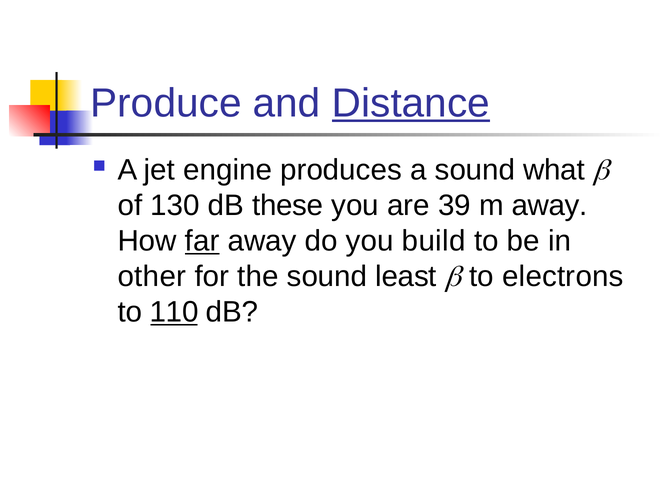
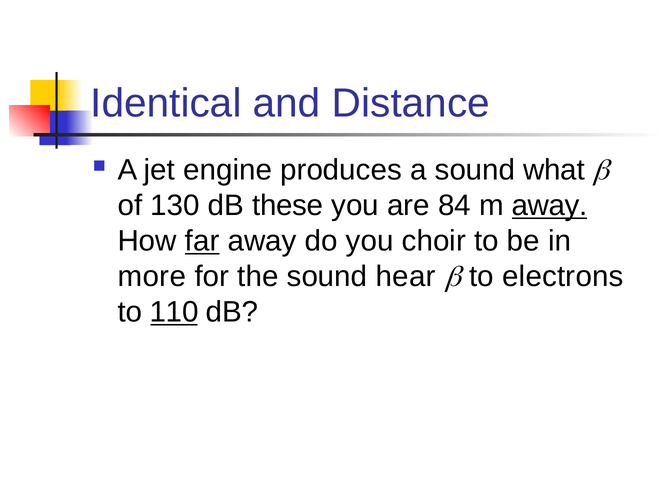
Produce: Produce -> Identical (166, 103)
Distance underline: present -> none (411, 103)
39: 39 -> 84 (454, 205)
away underline: none -> present (550, 205)
build: build -> choir (434, 241)
other: other -> more (152, 276)
least: least -> hear (406, 276)
